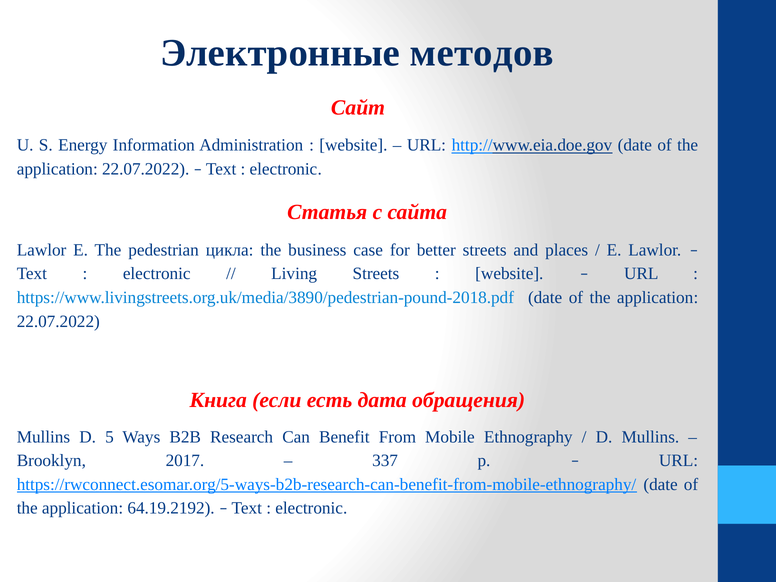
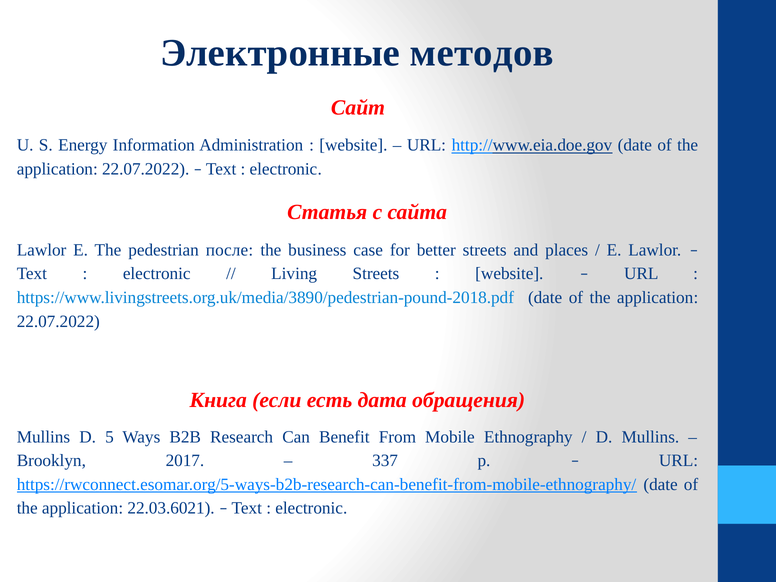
цикла: цикла -> после (229, 250)
64.19.2192: 64.19.2192 -> 22.03.6021 (171, 508)
